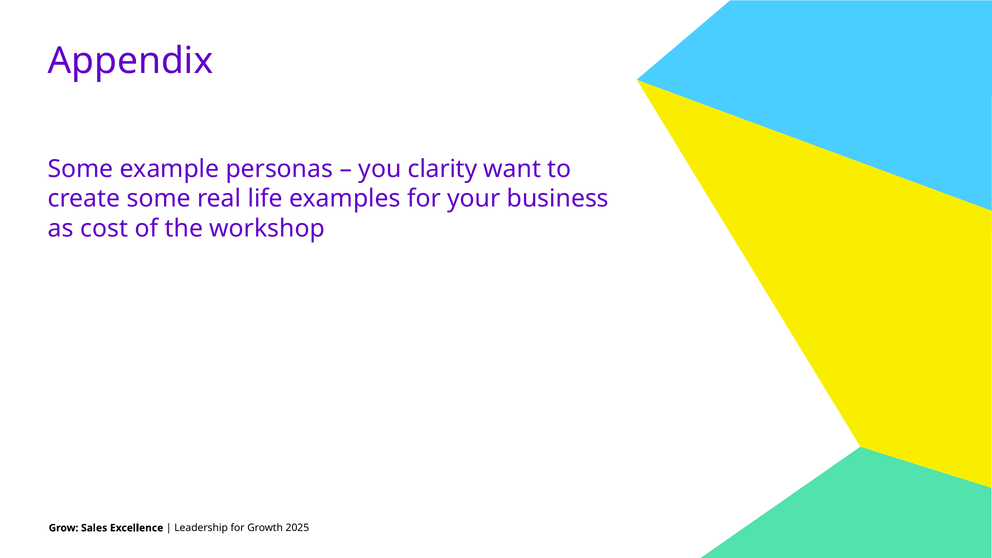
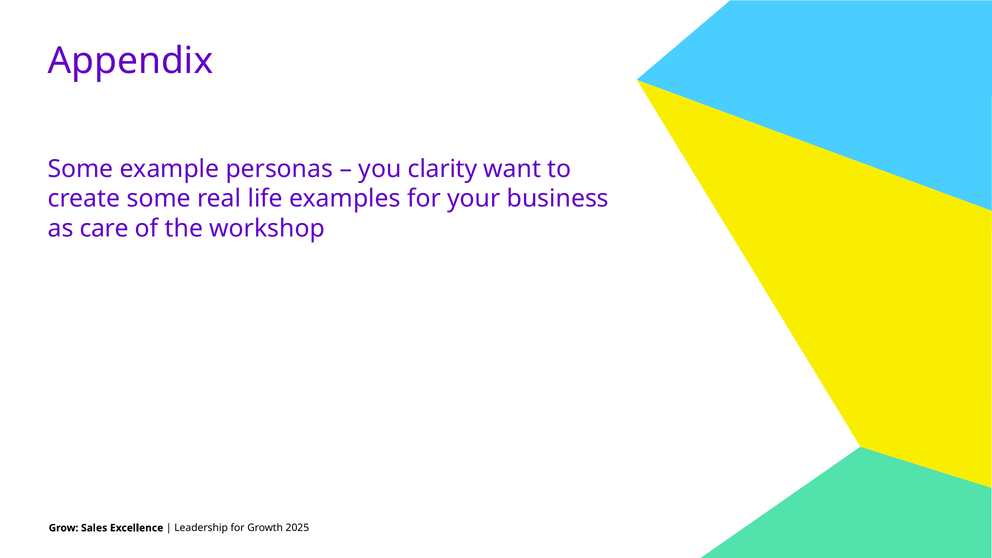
cost: cost -> care (104, 228)
